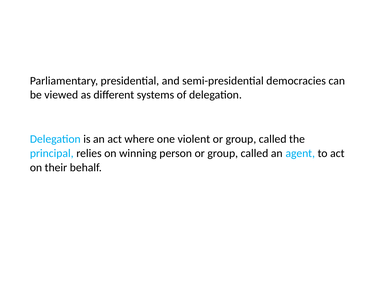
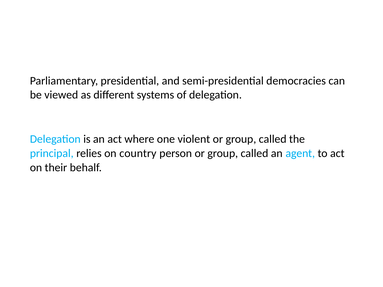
winning: winning -> country (138, 154)
